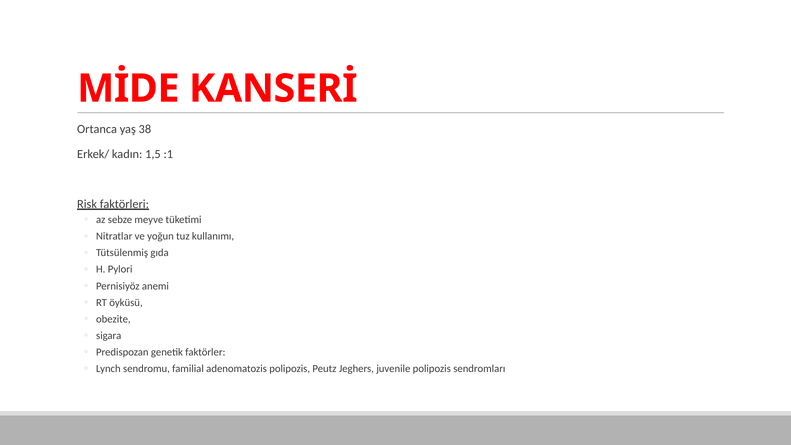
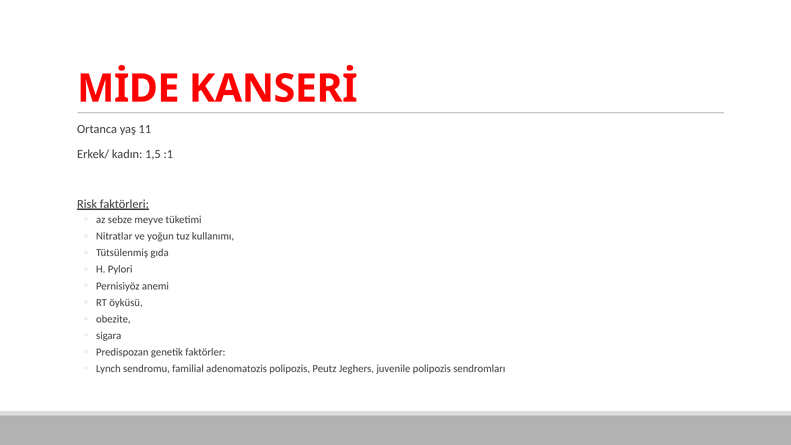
38: 38 -> 11 (145, 129)
